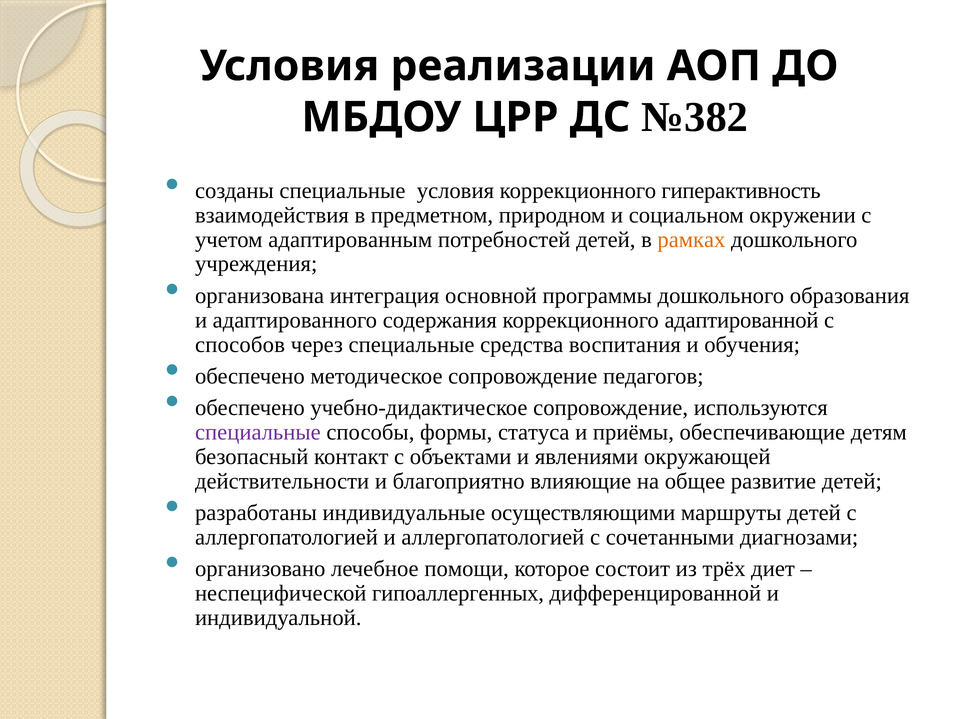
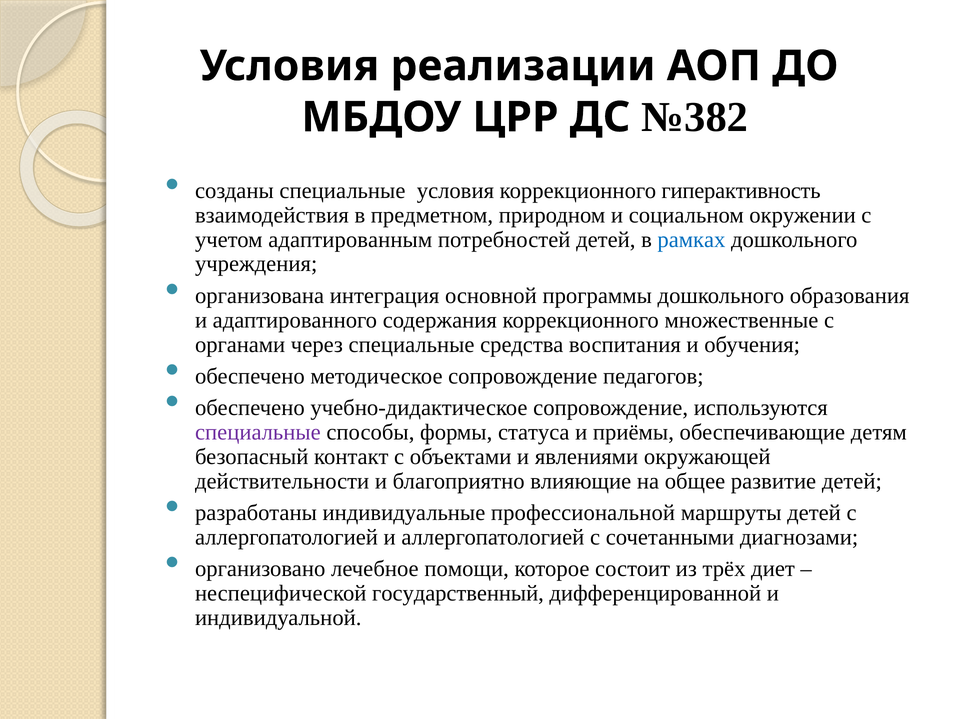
рамках colour: orange -> blue (691, 240)
адаптированной: адаптированной -> множественные (741, 320)
способов: способов -> органами (240, 345)
осуществляющими: осуществляющими -> профессиональной (583, 513)
гипоаллергенных: гипоаллергенных -> государственный (458, 594)
